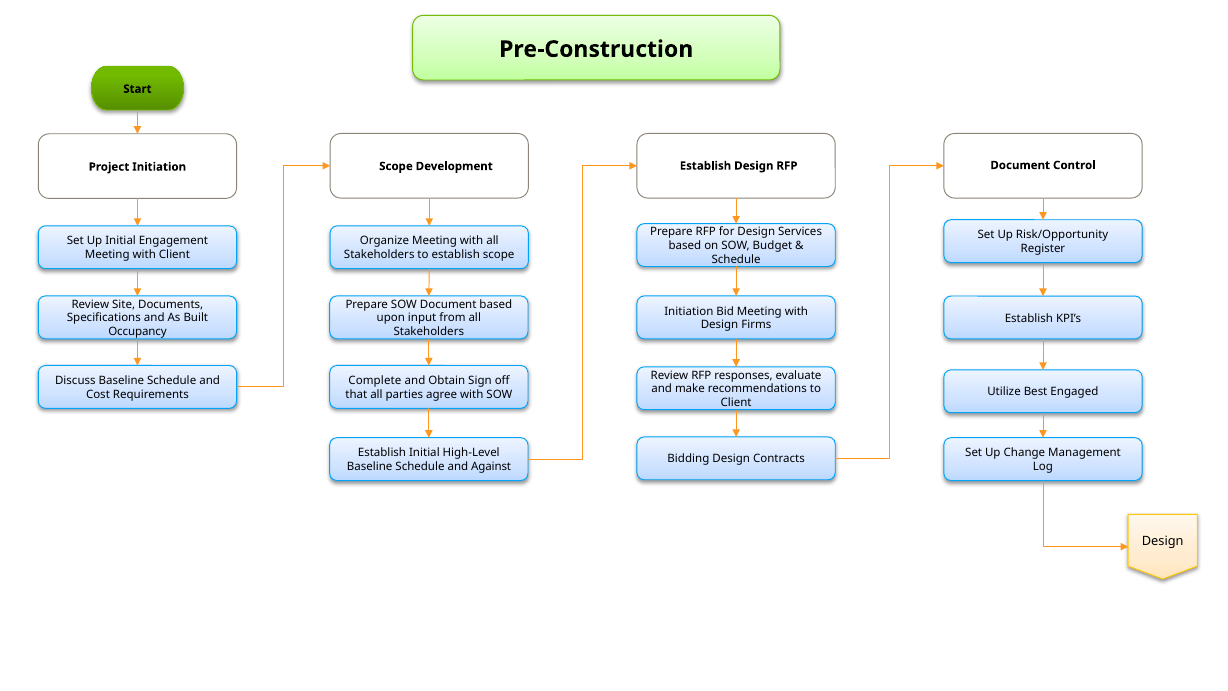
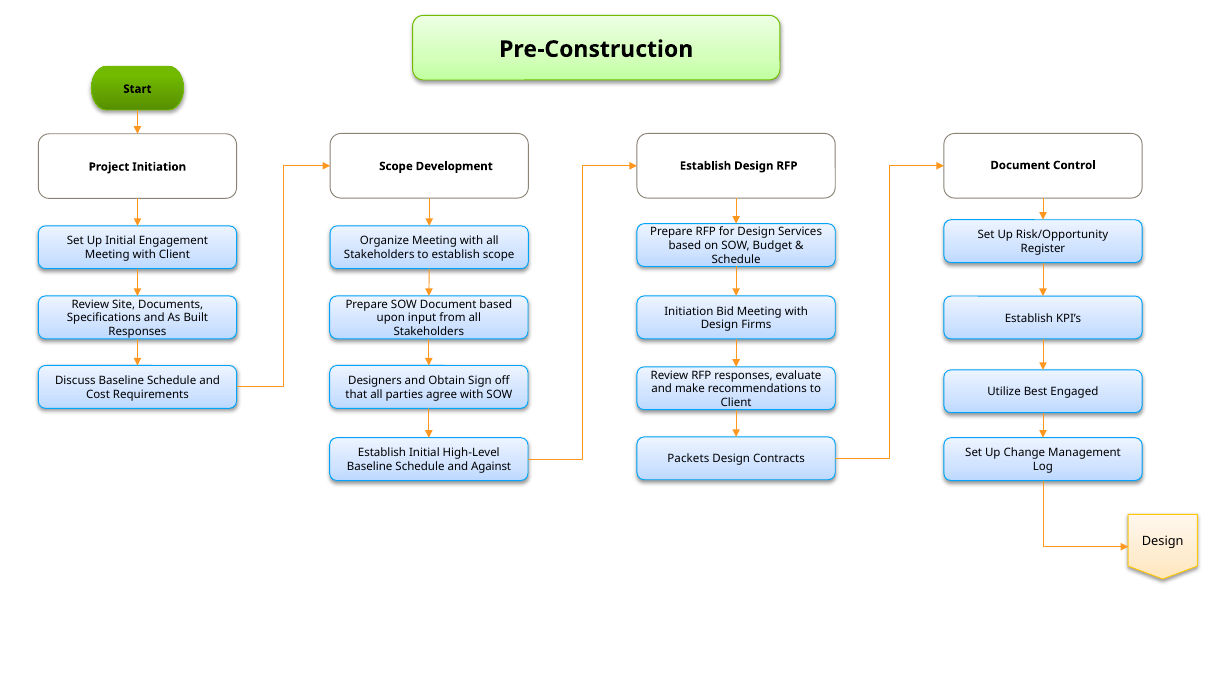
Occupancy: Occupancy -> Responses (137, 332)
Complete: Complete -> Designers (375, 381)
Bidding: Bidding -> Packets (688, 459)
